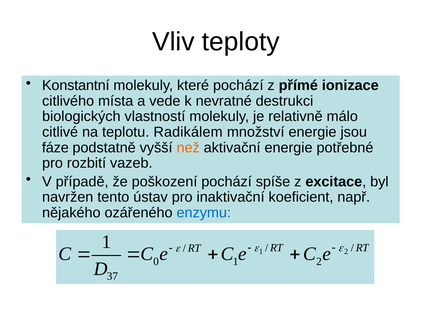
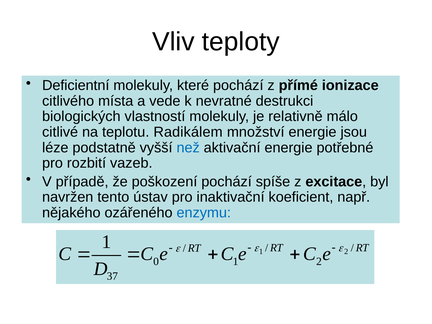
Konstantní: Konstantní -> Deficientní (76, 85)
fáze: fáze -> léze (55, 148)
než colour: orange -> blue (188, 148)
